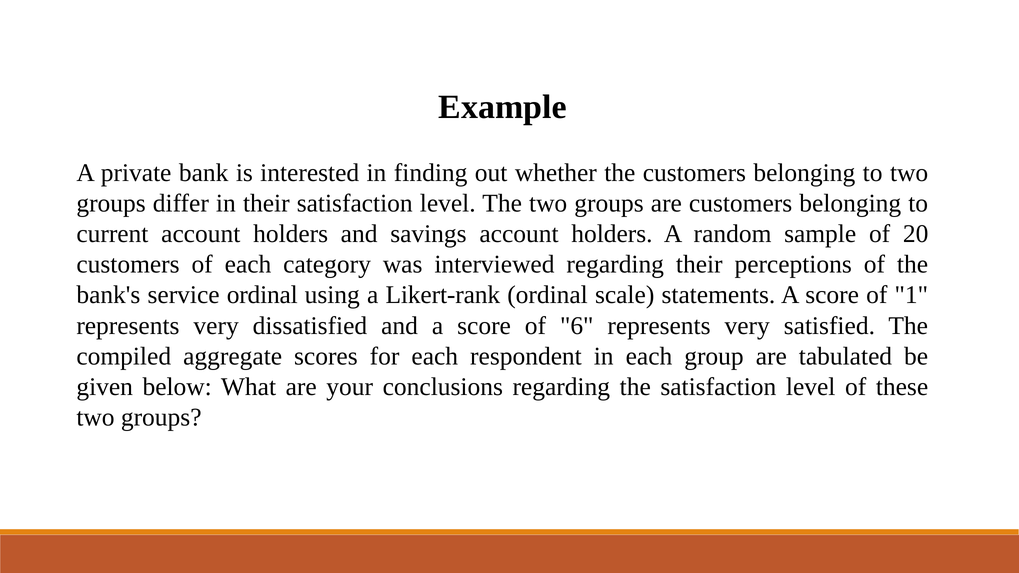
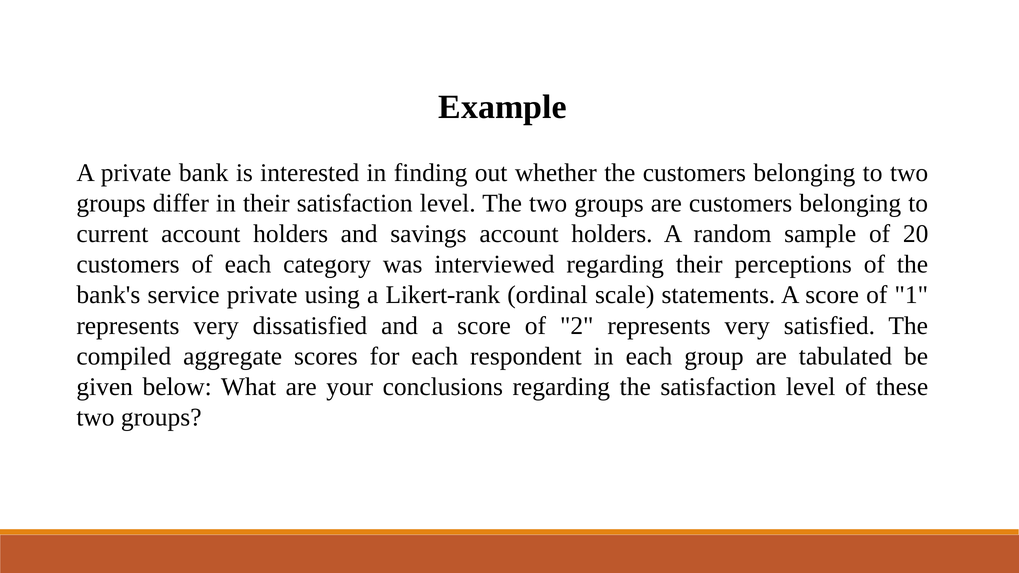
service ordinal: ordinal -> private (262, 295)
6: 6 -> 2 (577, 326)
